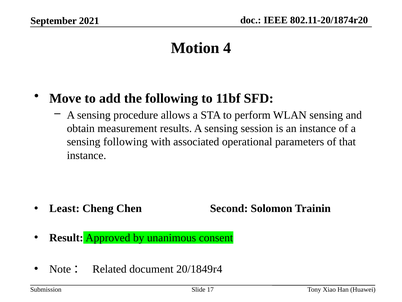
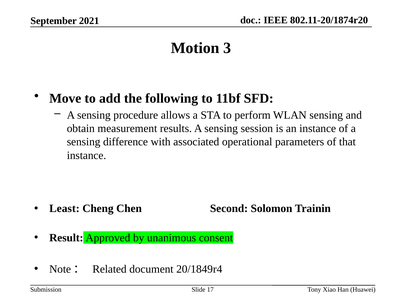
4: 4 -> 3 (227, 48)
sensing following: following -> difference (126, 142)
